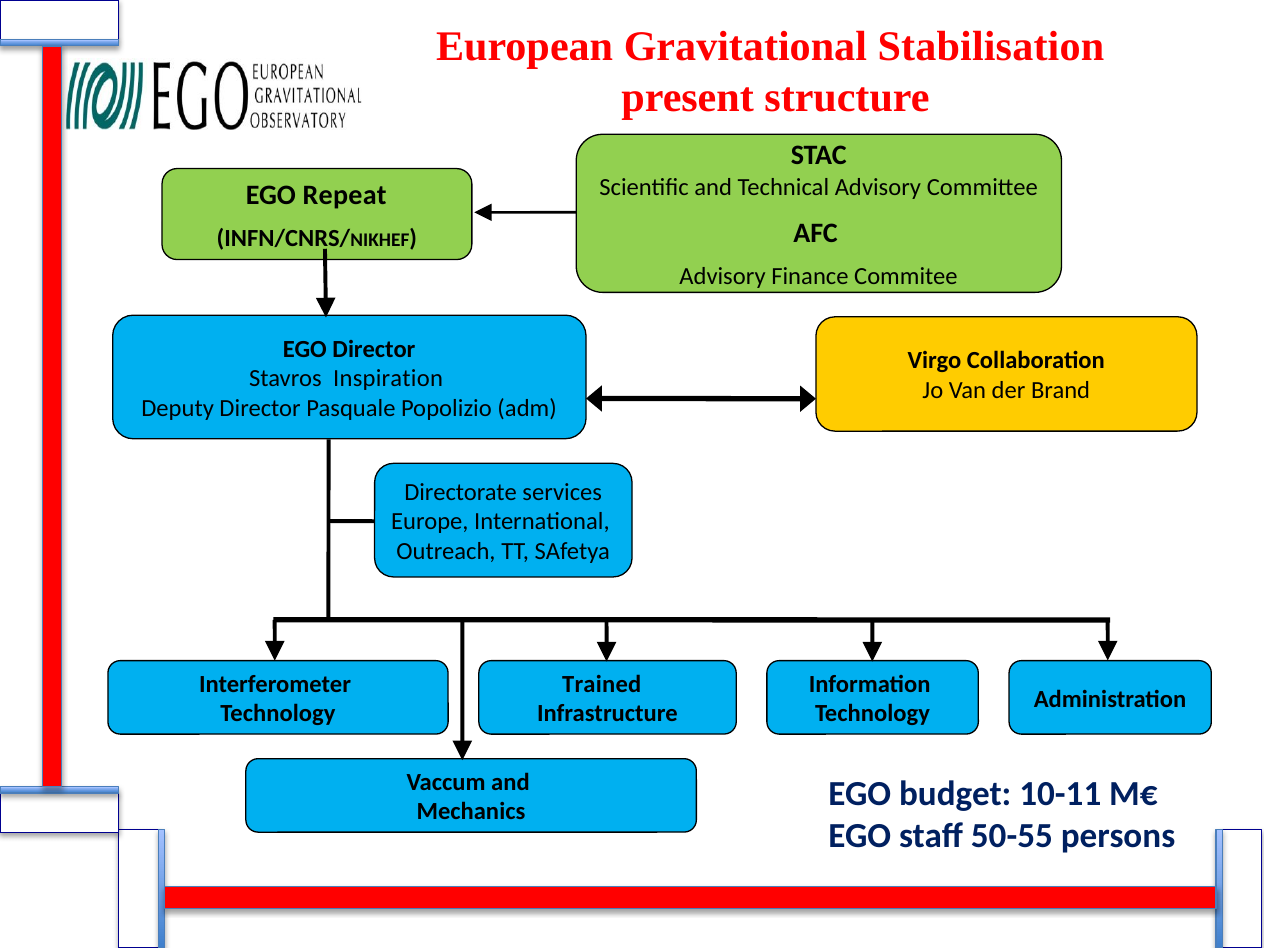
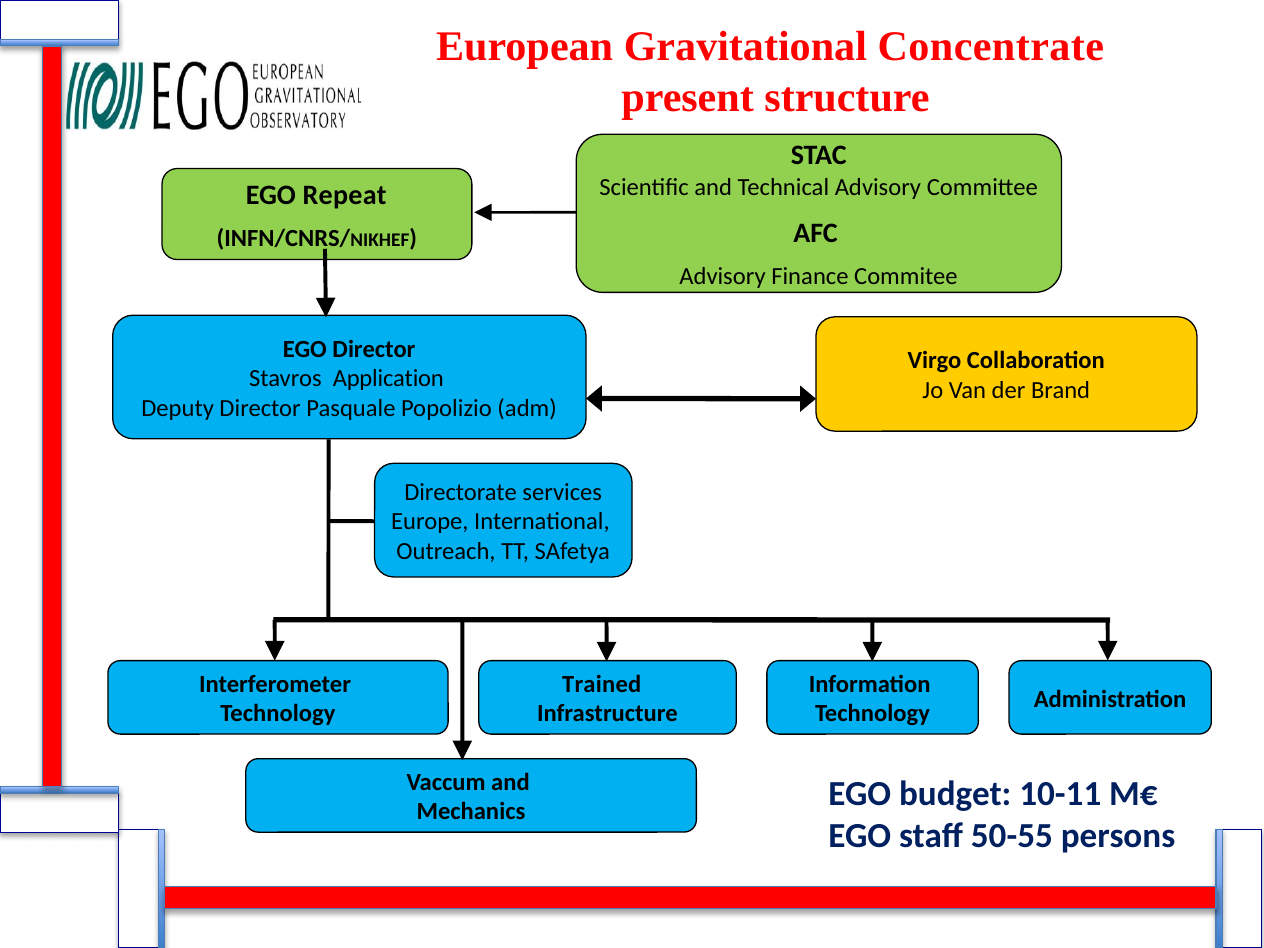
Stabilisation: Stabilisation -> Concentrate (991, 47)
Inspiration: Inspiration -> Application (388, 379)
